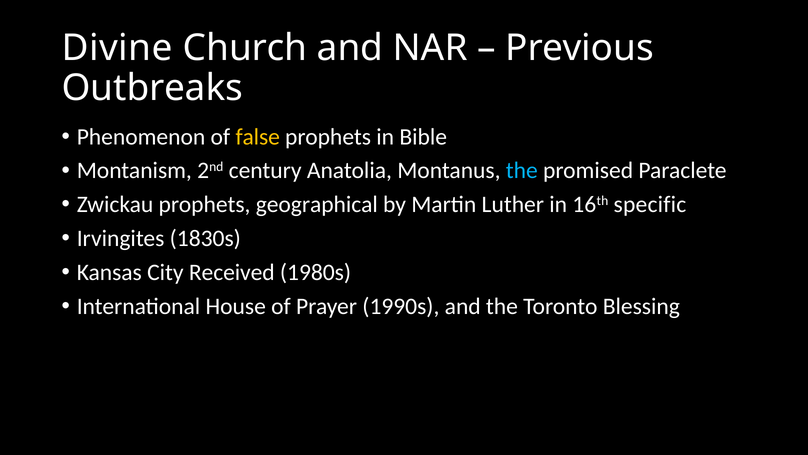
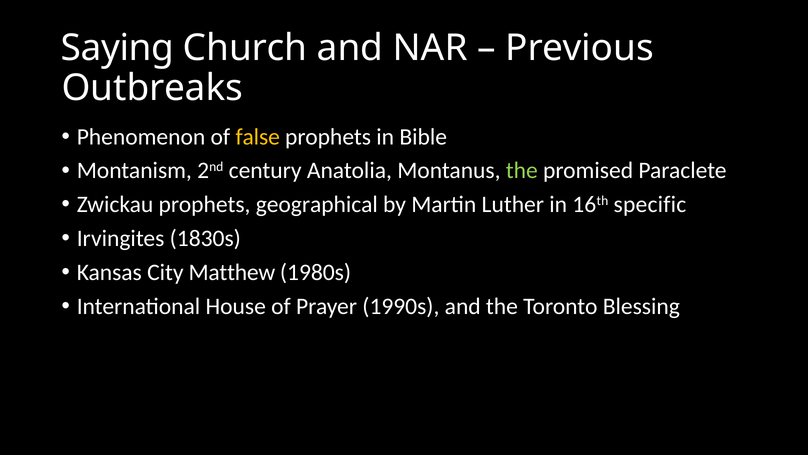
Divine: Divine -> Saying (118, 48)
the colour: light blue -> light green (522, 170)
Received: Received -> Matthew (232, 272)
